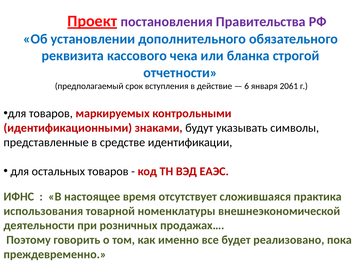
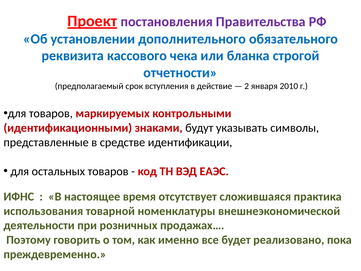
6: 6 -> 2 (247, 86)
2061: 2061 -> 2010 (289, 86)
